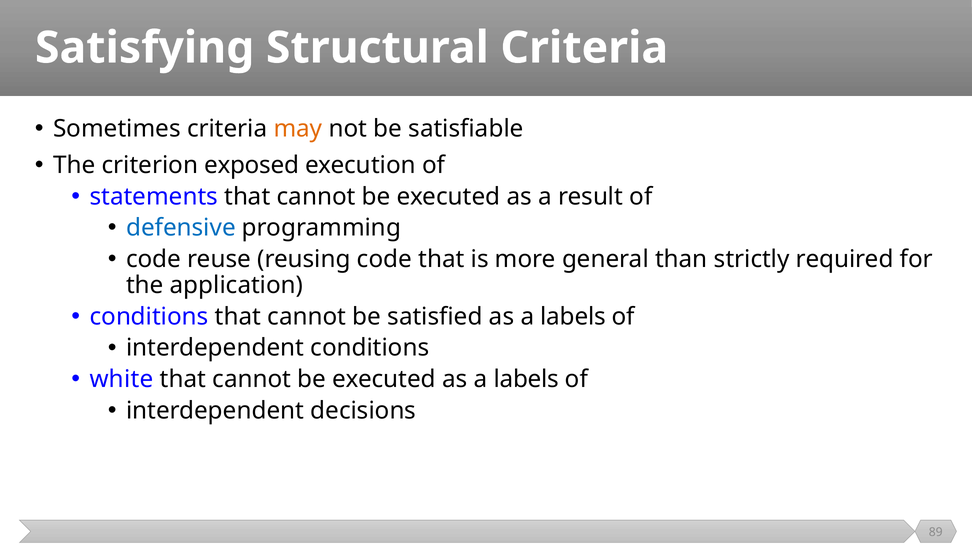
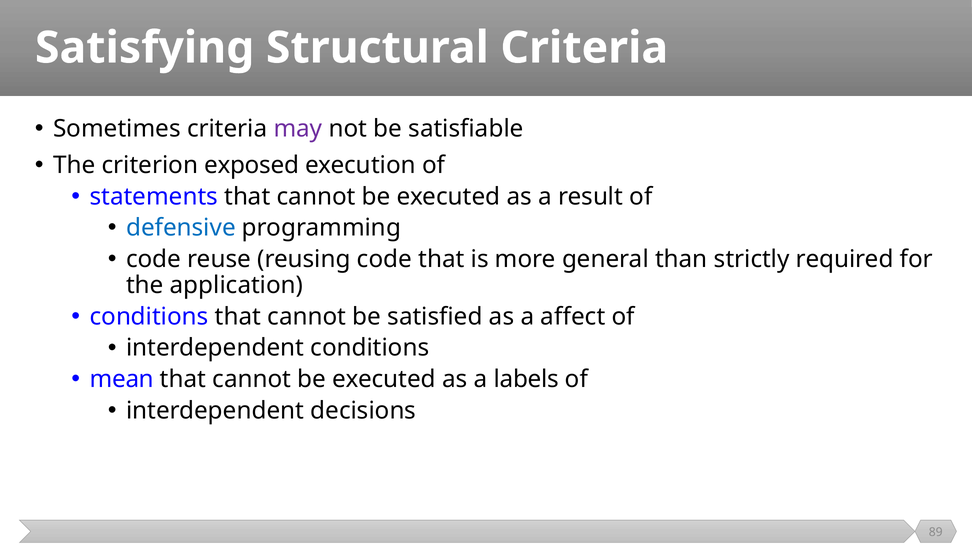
may colour: orange -> purple (298, 129)
satisfied as a labels: labels -> affect (573, 317)
white: white -> mean (122, 379)
